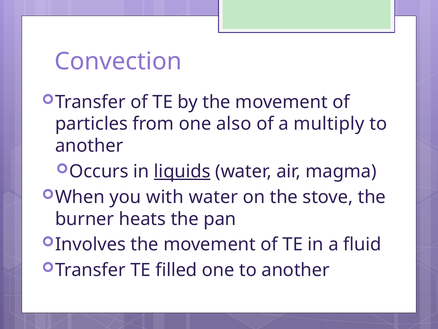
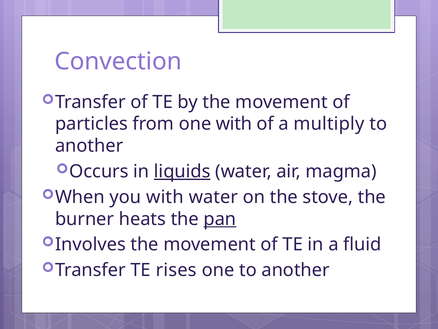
one also: also -> with (234, 124)
pan underline: none -> present (220, 219)
filled: filled -> rises (176, 270)
